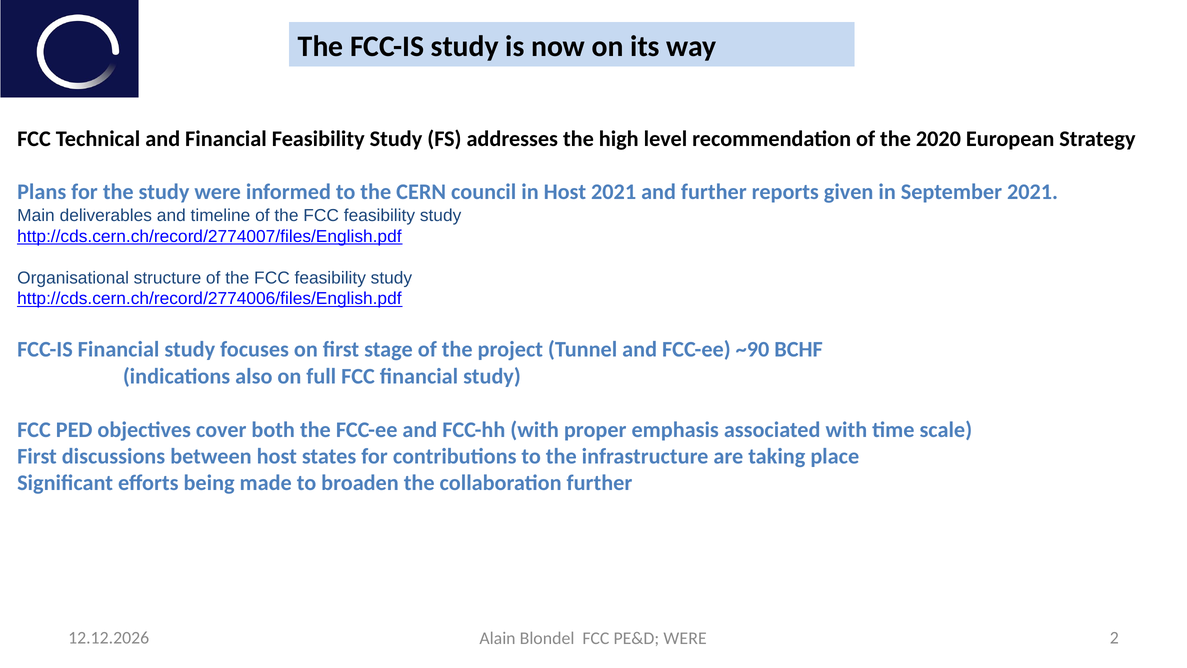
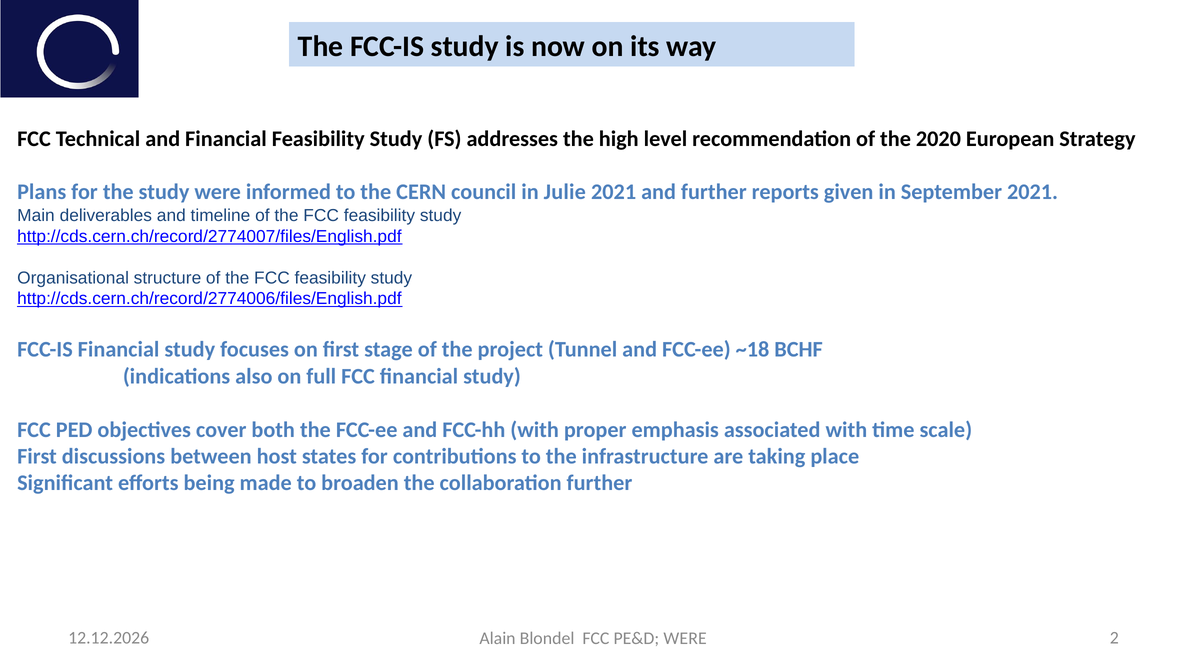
in Host: Host -> Julie (565, 192)
~90: ~90 -> ~18 (752, 349)
